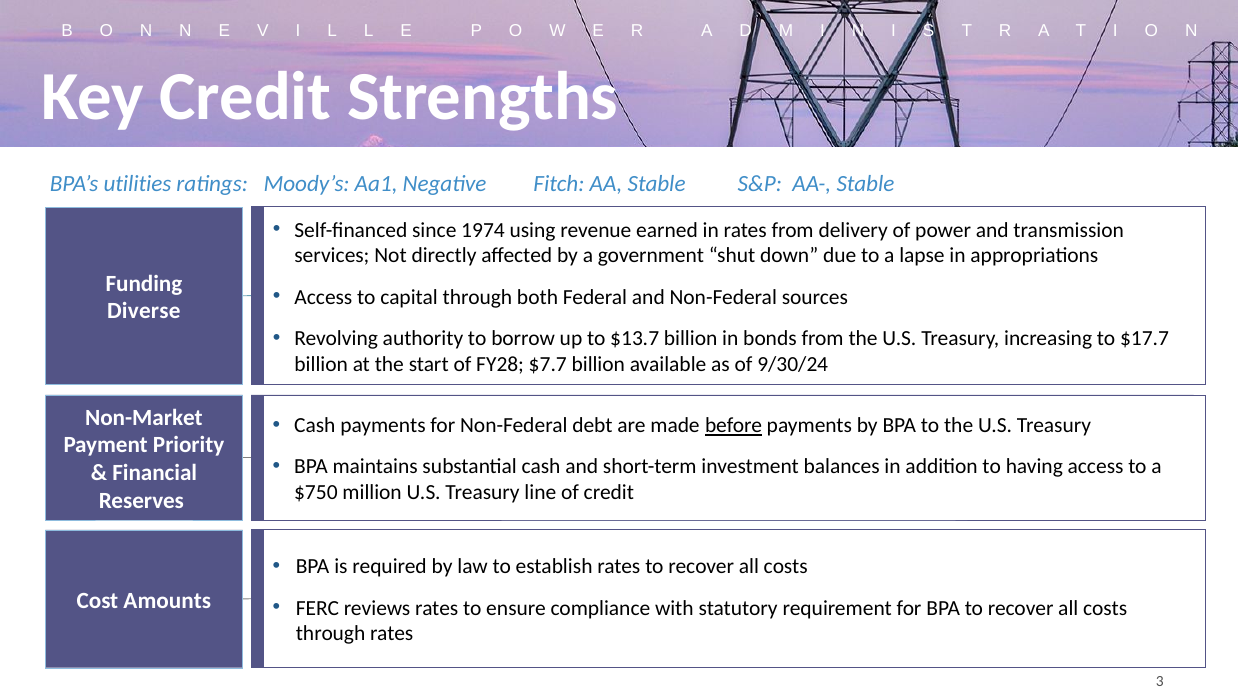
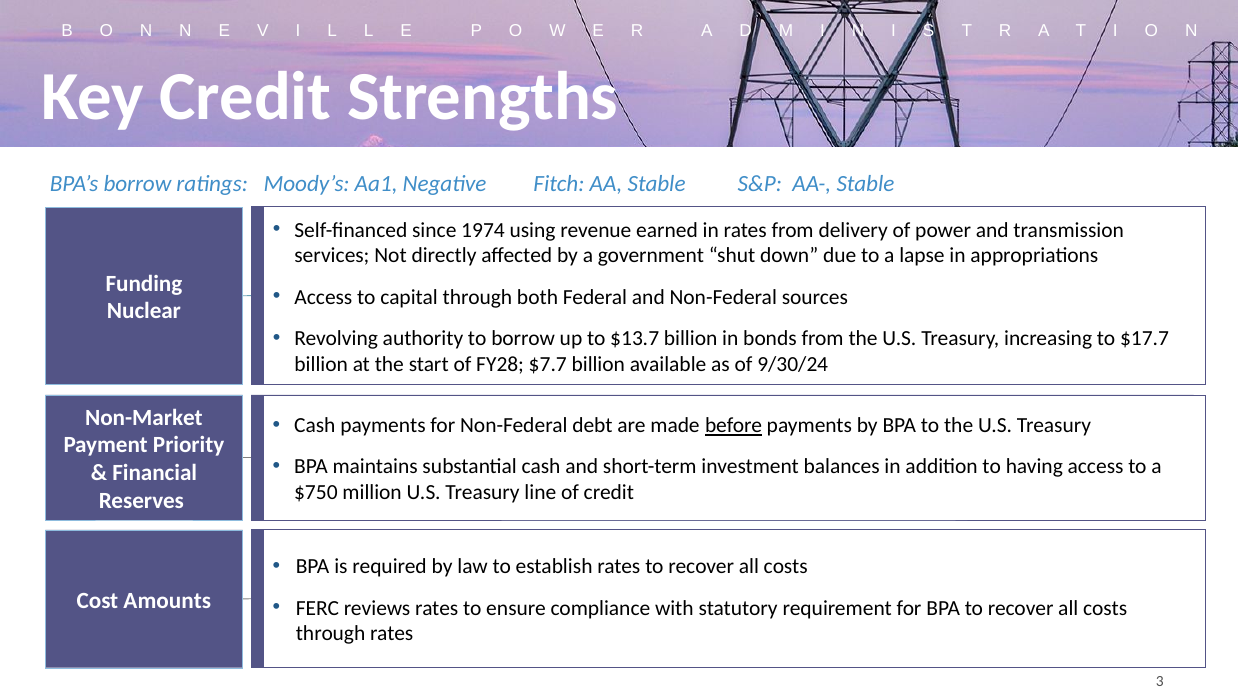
BPA’s utilities: utilities -> borrow (137, 183)
Diverse: Diverse -> Nuclear (144, 311)
